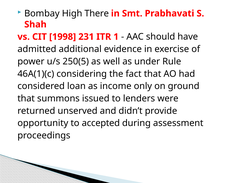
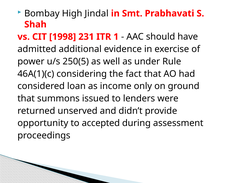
There: There -> Jindal (97, 13)
